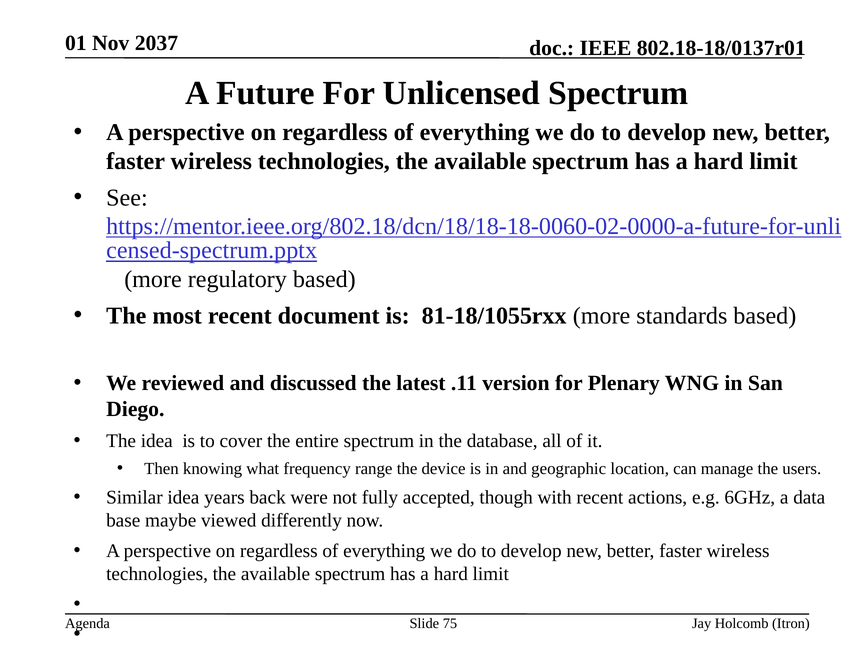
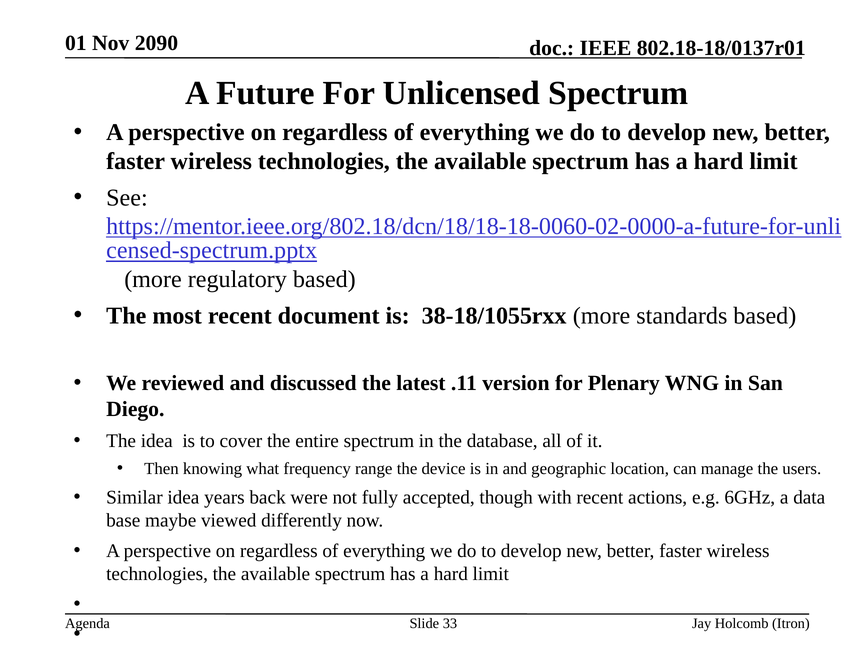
2037: 2037 -> 2090 (156, 43)
81-18/1055rxx: 81-18/1055rxx -> 38-18/1055rxx (494, 316)
75: 75 -> 33 (450, 624)
